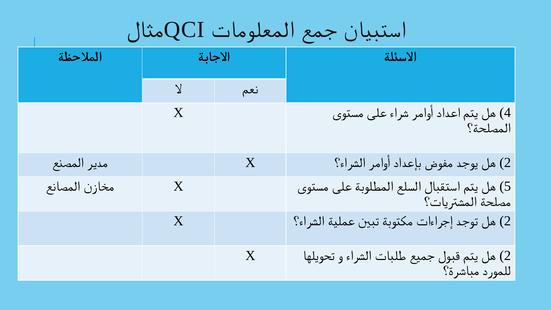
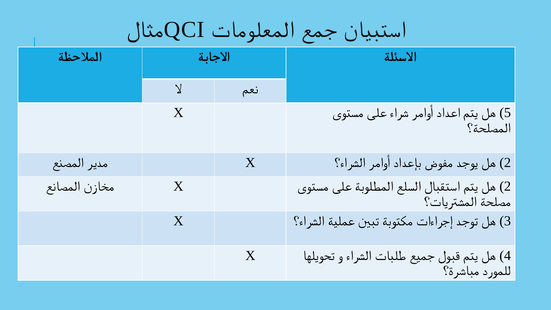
4: 4 -> 5 (508, 113)
5: 5 -> 2 (508, 186)
2: 2 -> 3 (508, 221)
2: 2 -> 4 (508, 255)
